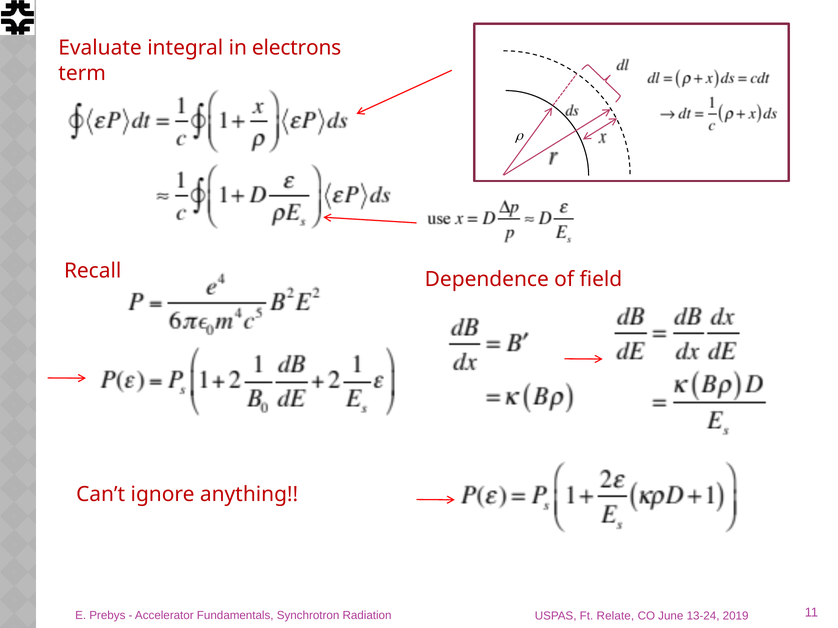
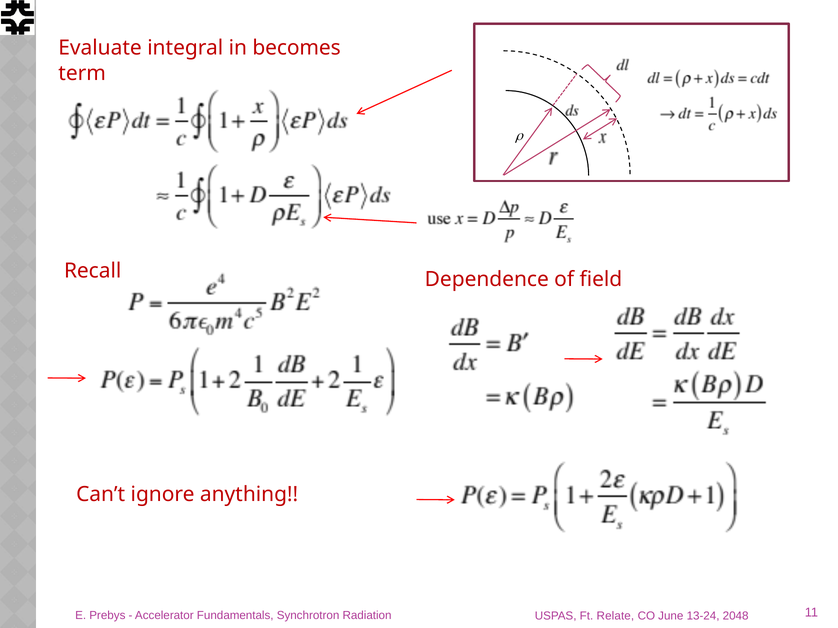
electrons: electrons -> becomes (297, 48)
2019: 2019 -> 2048 (736, 617)
